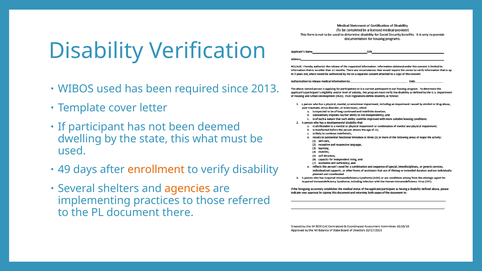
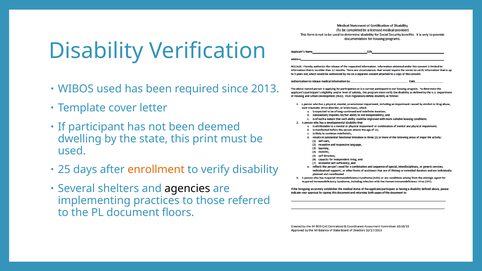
what: what -> print (205, 139)
49: 49 -> 25 (64, 170)
agencies colour: orange -> black (187, 189)
there: there -> floors (178, 213)
